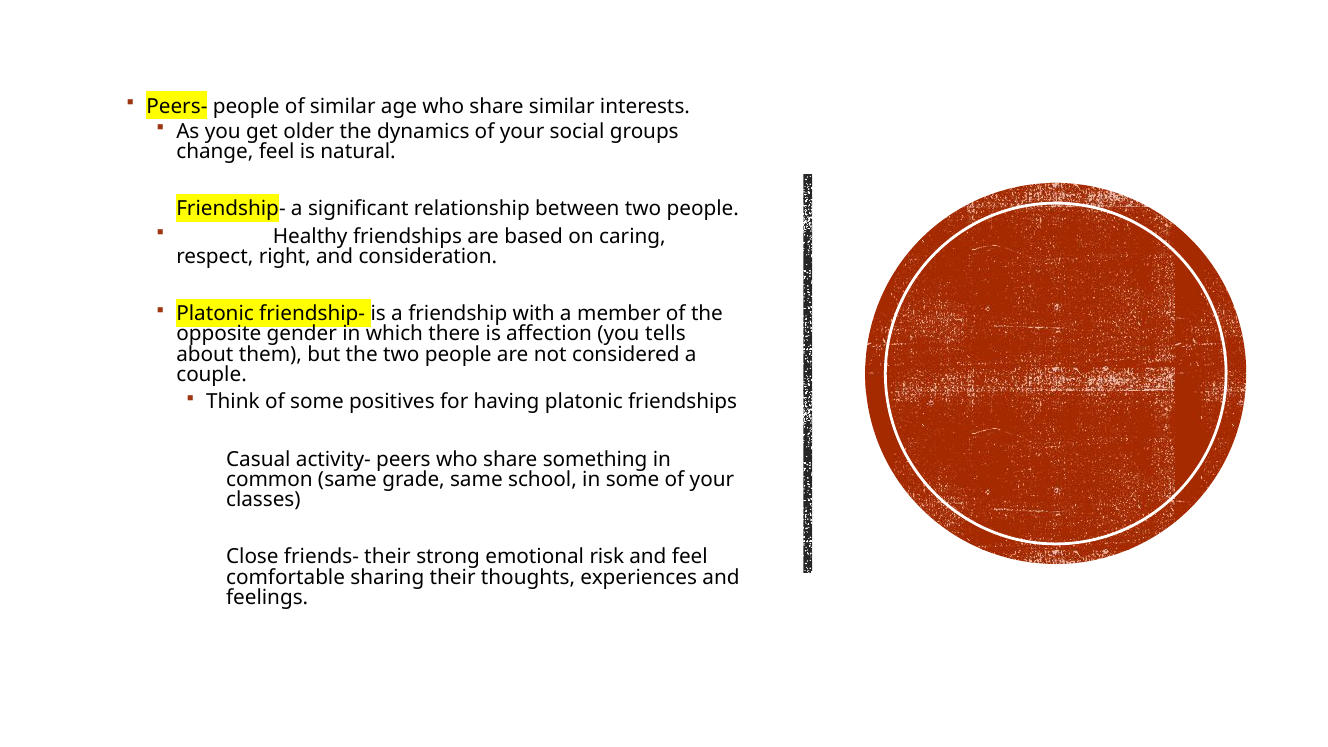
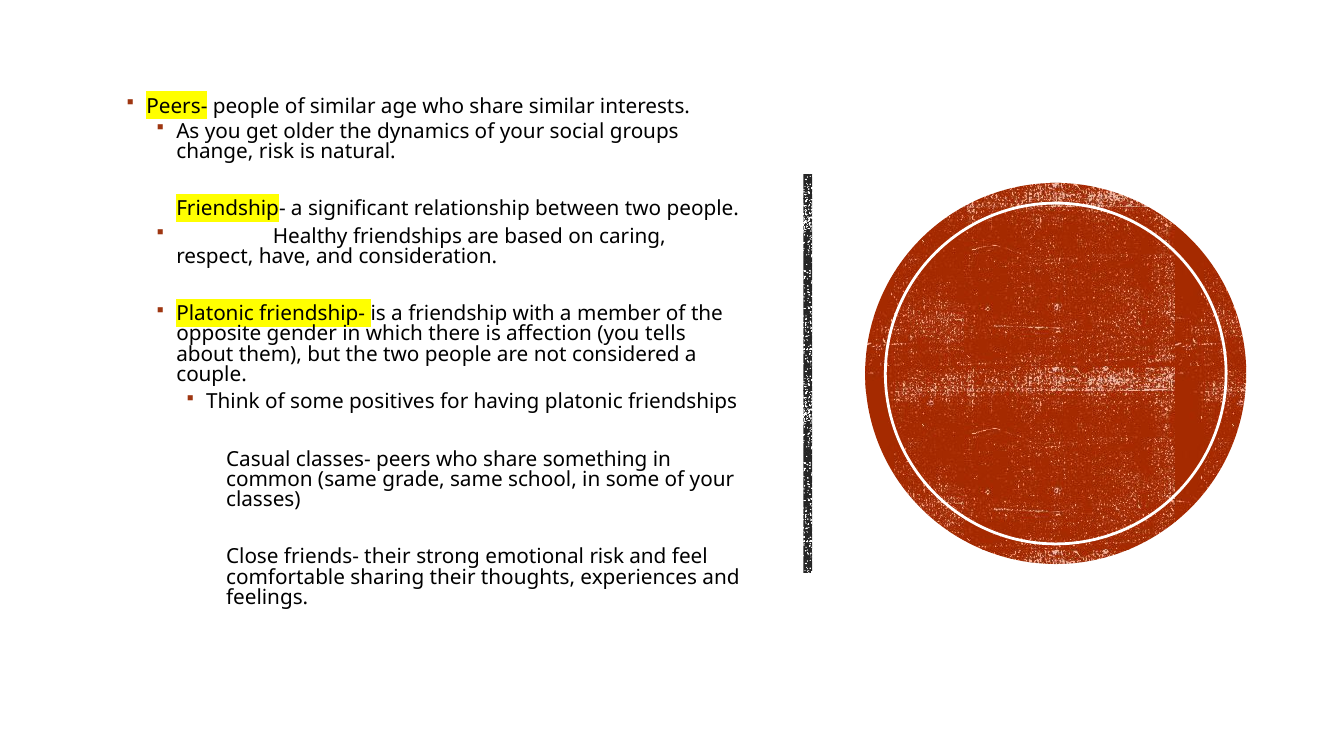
change feel: feel -> risk (277, 151)
right: right -> have (285, 257)
activity-: activity- -> classes- (333, 459)
